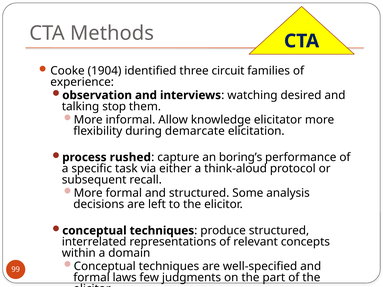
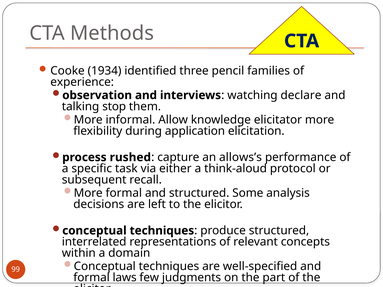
1904: 1904 -> 1934 (105, 71)
circuit: circuit -> pencil (228, 71)
desired: desired -> declare (301, 95)
demarcate: demarcate -> application (195, 131)
boring’s: boring’s -> allows’s (240, 157)
